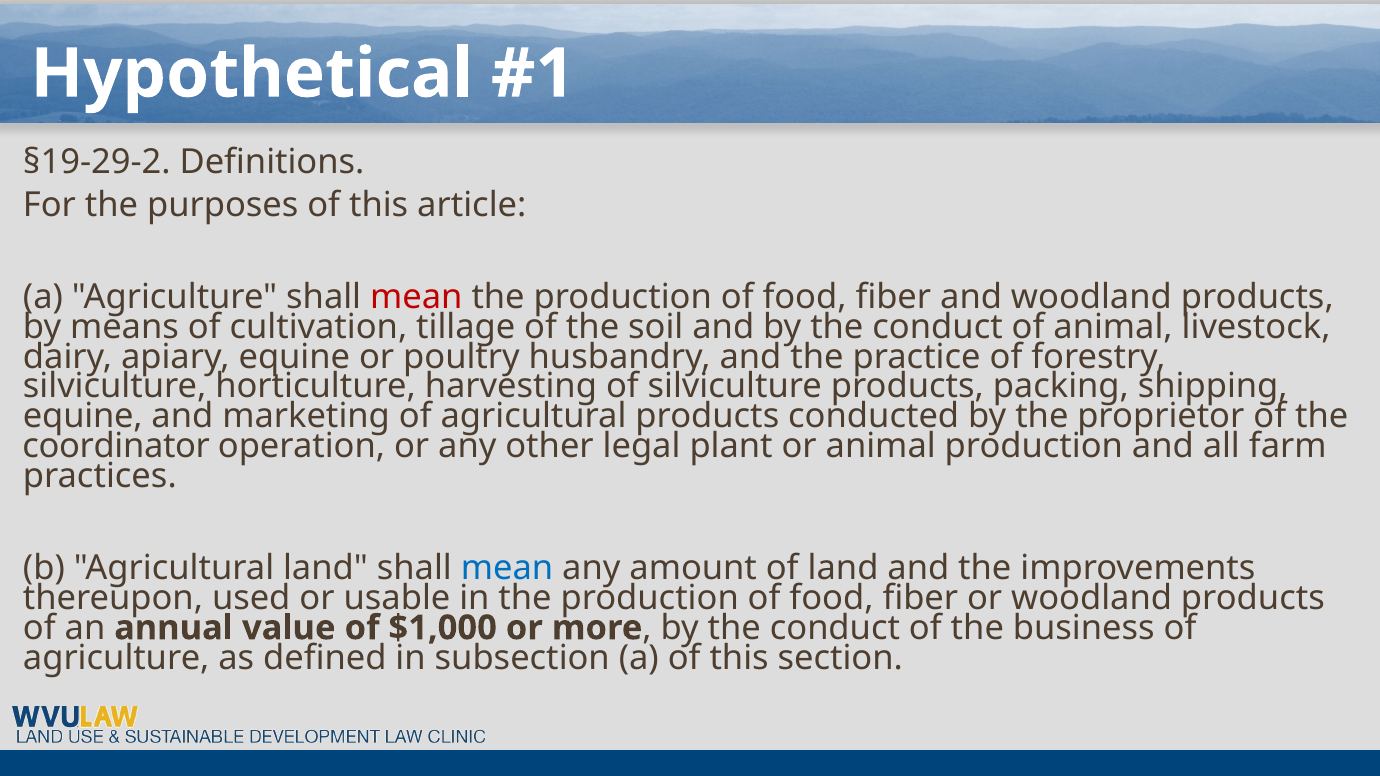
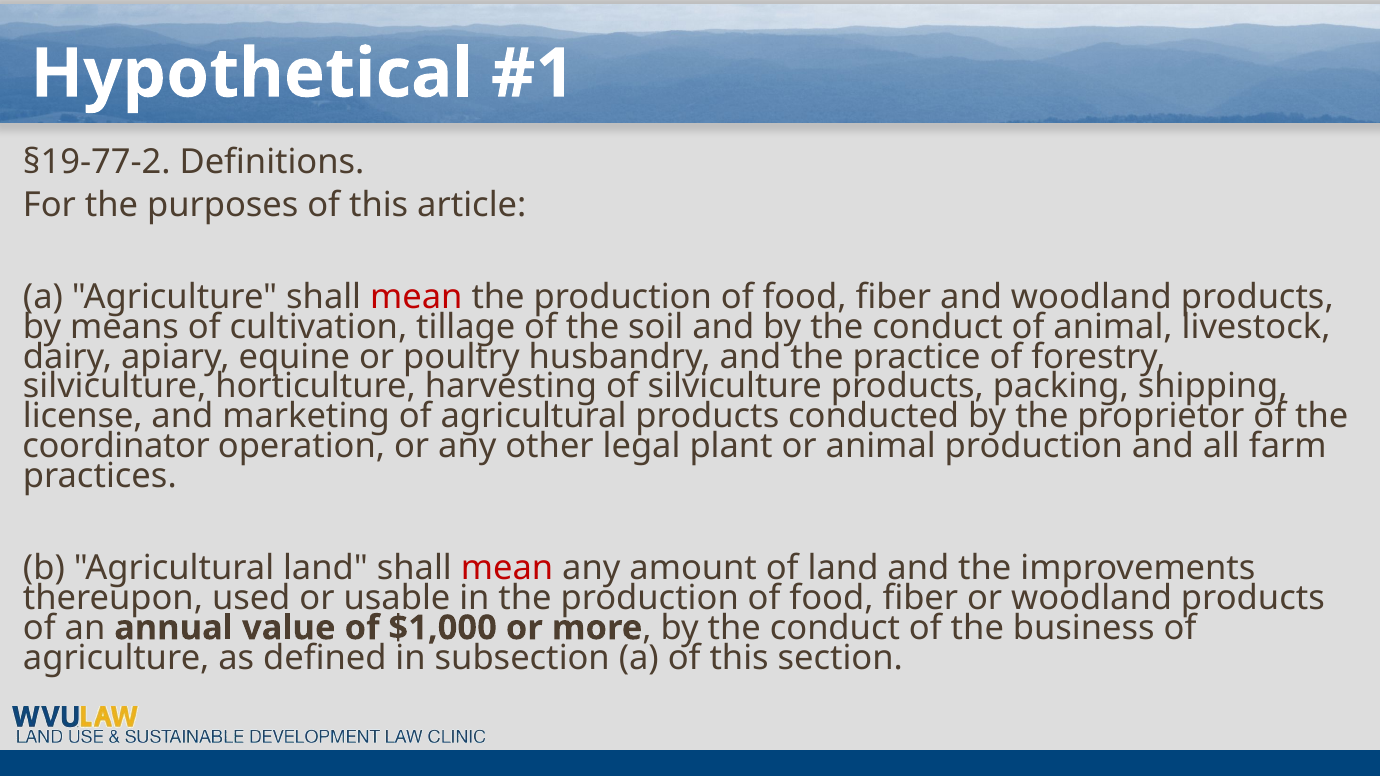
§19-29-2: §19-29-2 -> §19-77-2 (97, 162)
equine: equine -> license (83, 416)
mean colour: blue -> red (507, 568)
